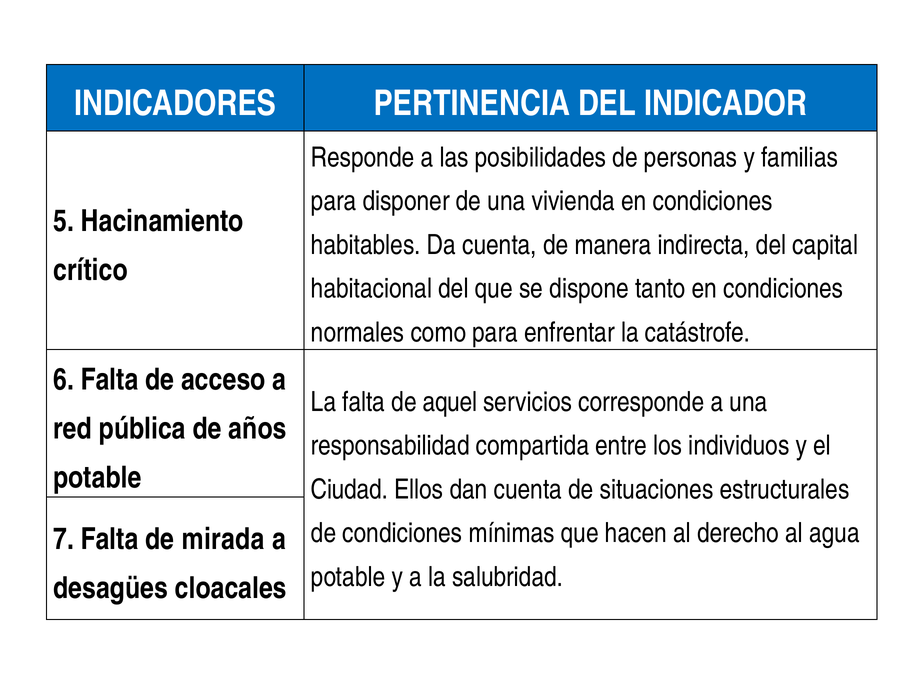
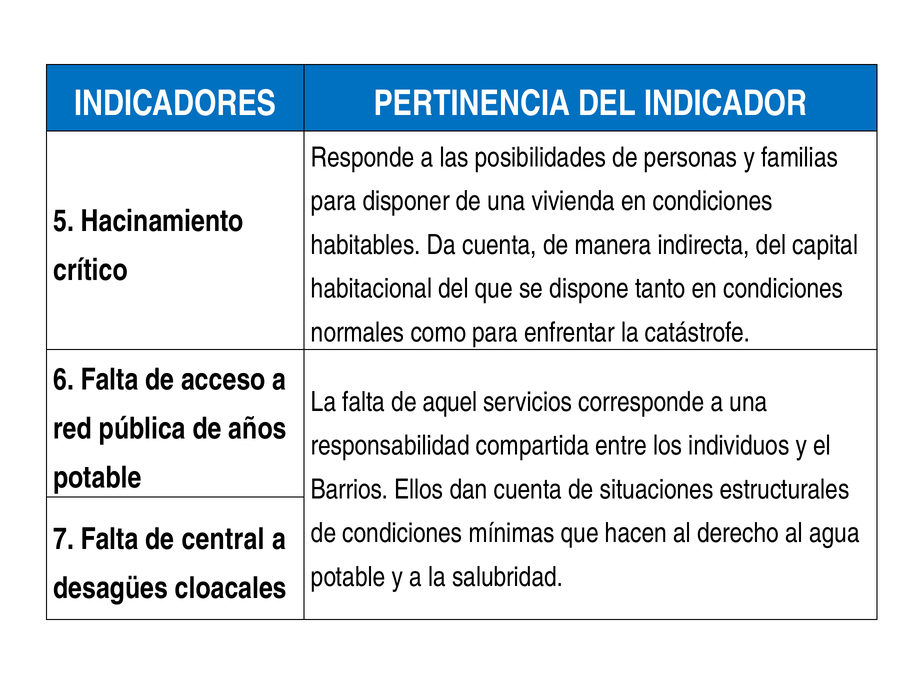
Ciudad: Ciudad -> Barrios (350, 489)
mirada: mirada -> central (223, 539)
